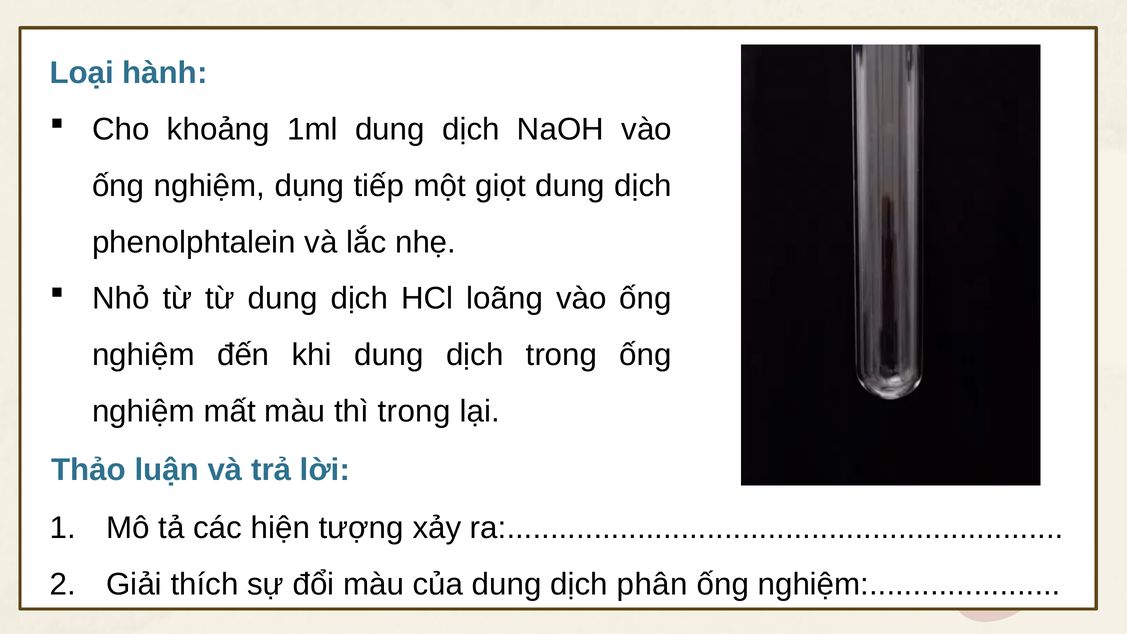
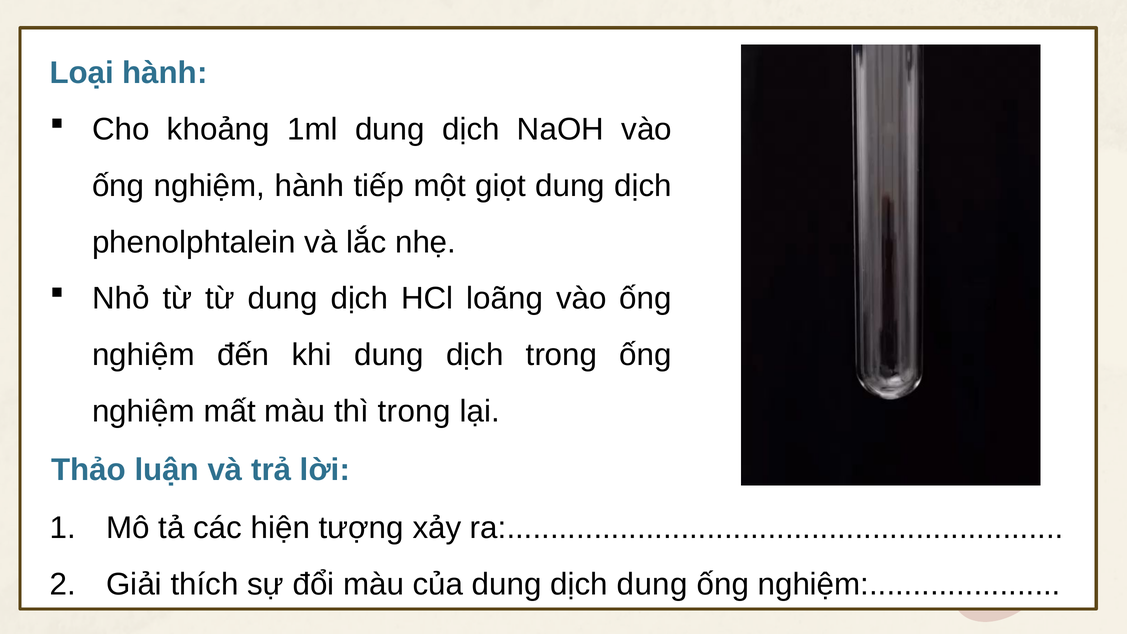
nghiệm dụng: dụng -> hành (309, 186)
dịch phân: phân -> dung (652, 584)
